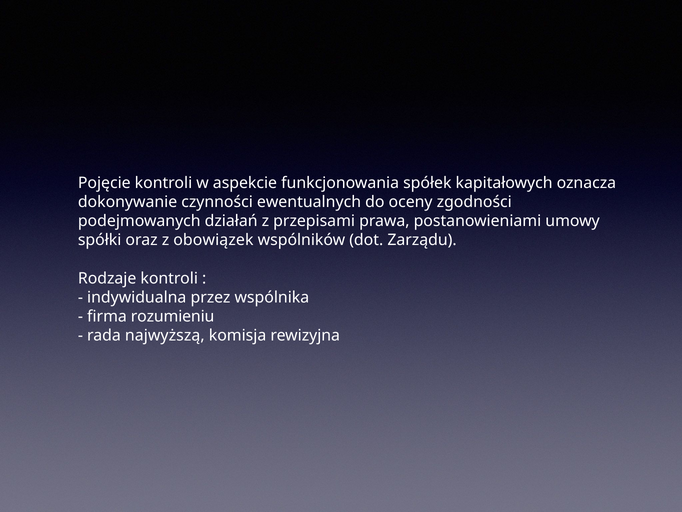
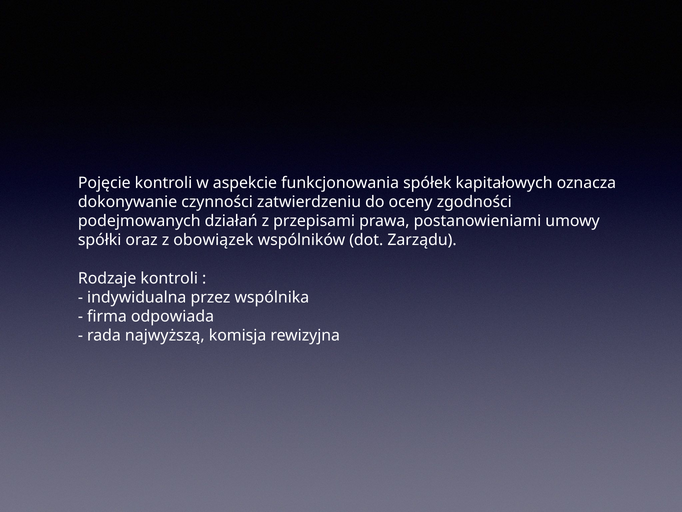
ewentualnych: ewentualnych -> zatwierdzeniu (309, 202)
rozumieniu: rozumieniu -> odpowiada (173, 316)
